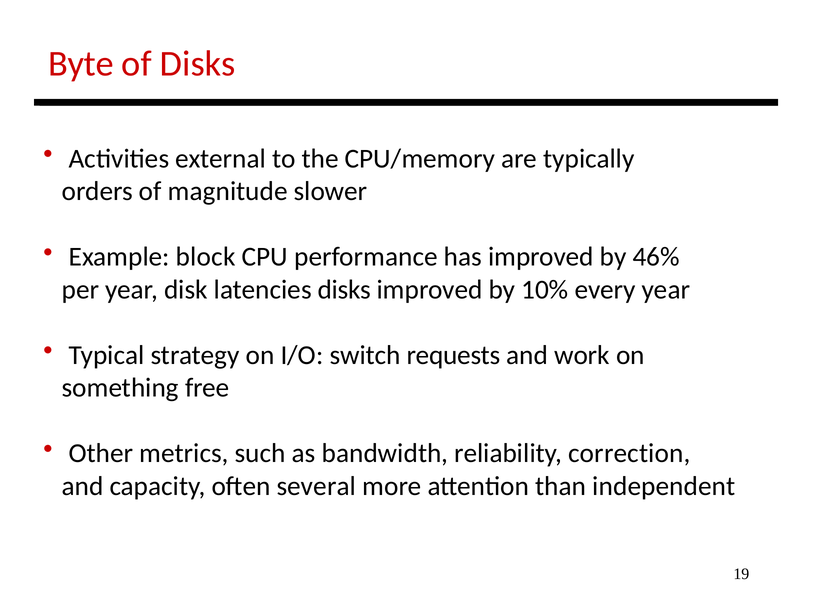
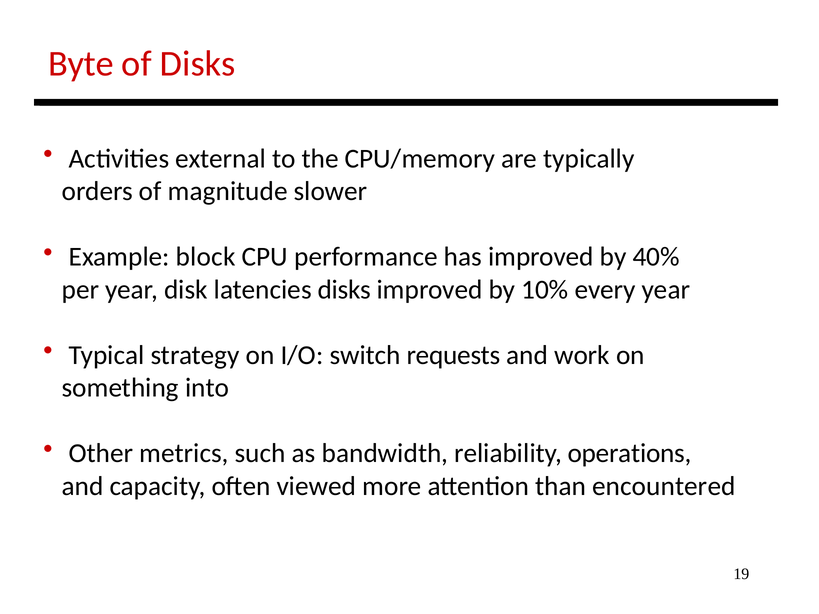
46%: 46% -> 40% (656, 257)
free: free -> into (207, 388)
correction: correction -> operations (630, 454)
several: several -> viewed (316, 486)
independent: independent -> encountered (664, 486)
